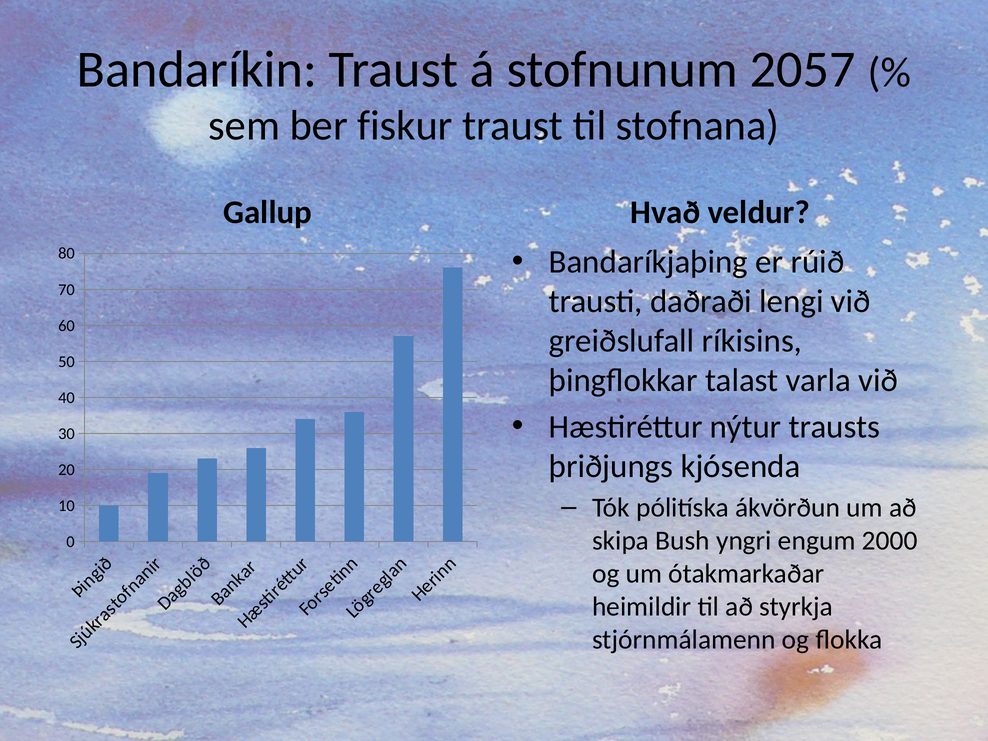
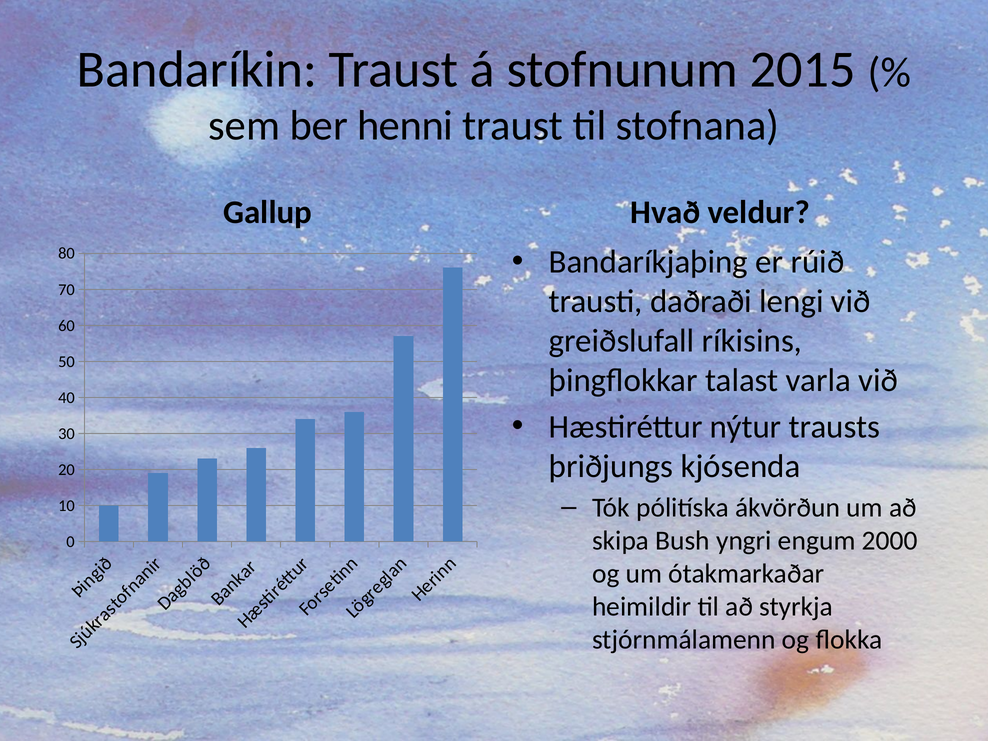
2057: 2057 -> 2015 (803, 70)
fiskur: fiskur -> henni (405, 126)
